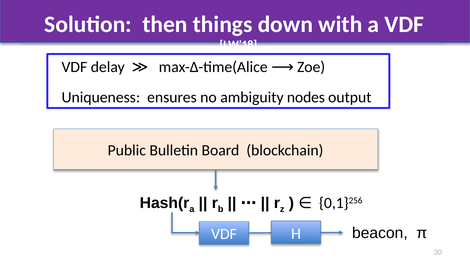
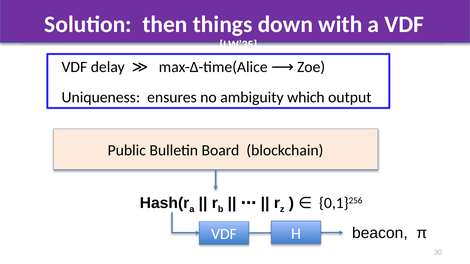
LW’18: LW’18 -> LW’35 (238, 45)
nodes: nodes -> which (306, 98)
